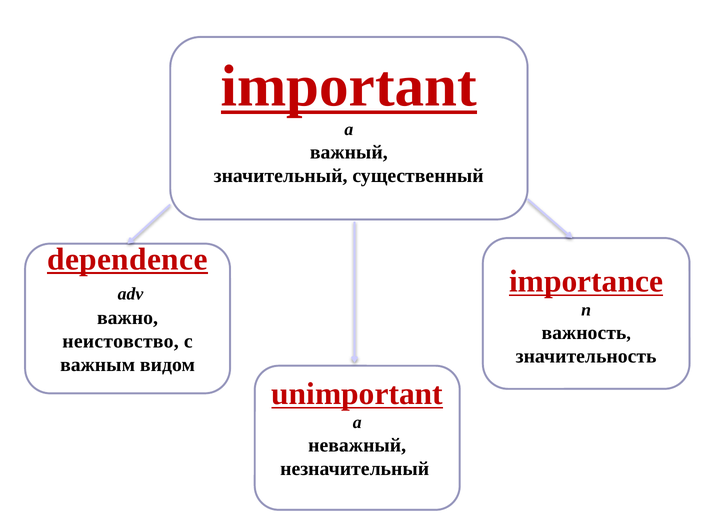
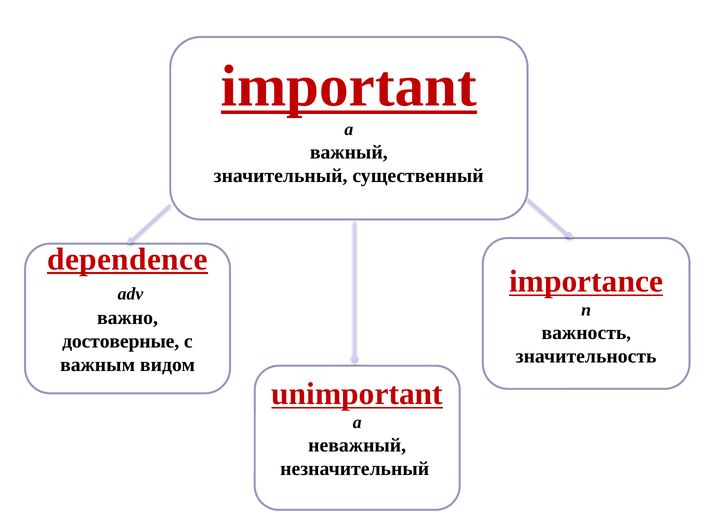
неистовство: неистовство -> достоверные (121, 341)
